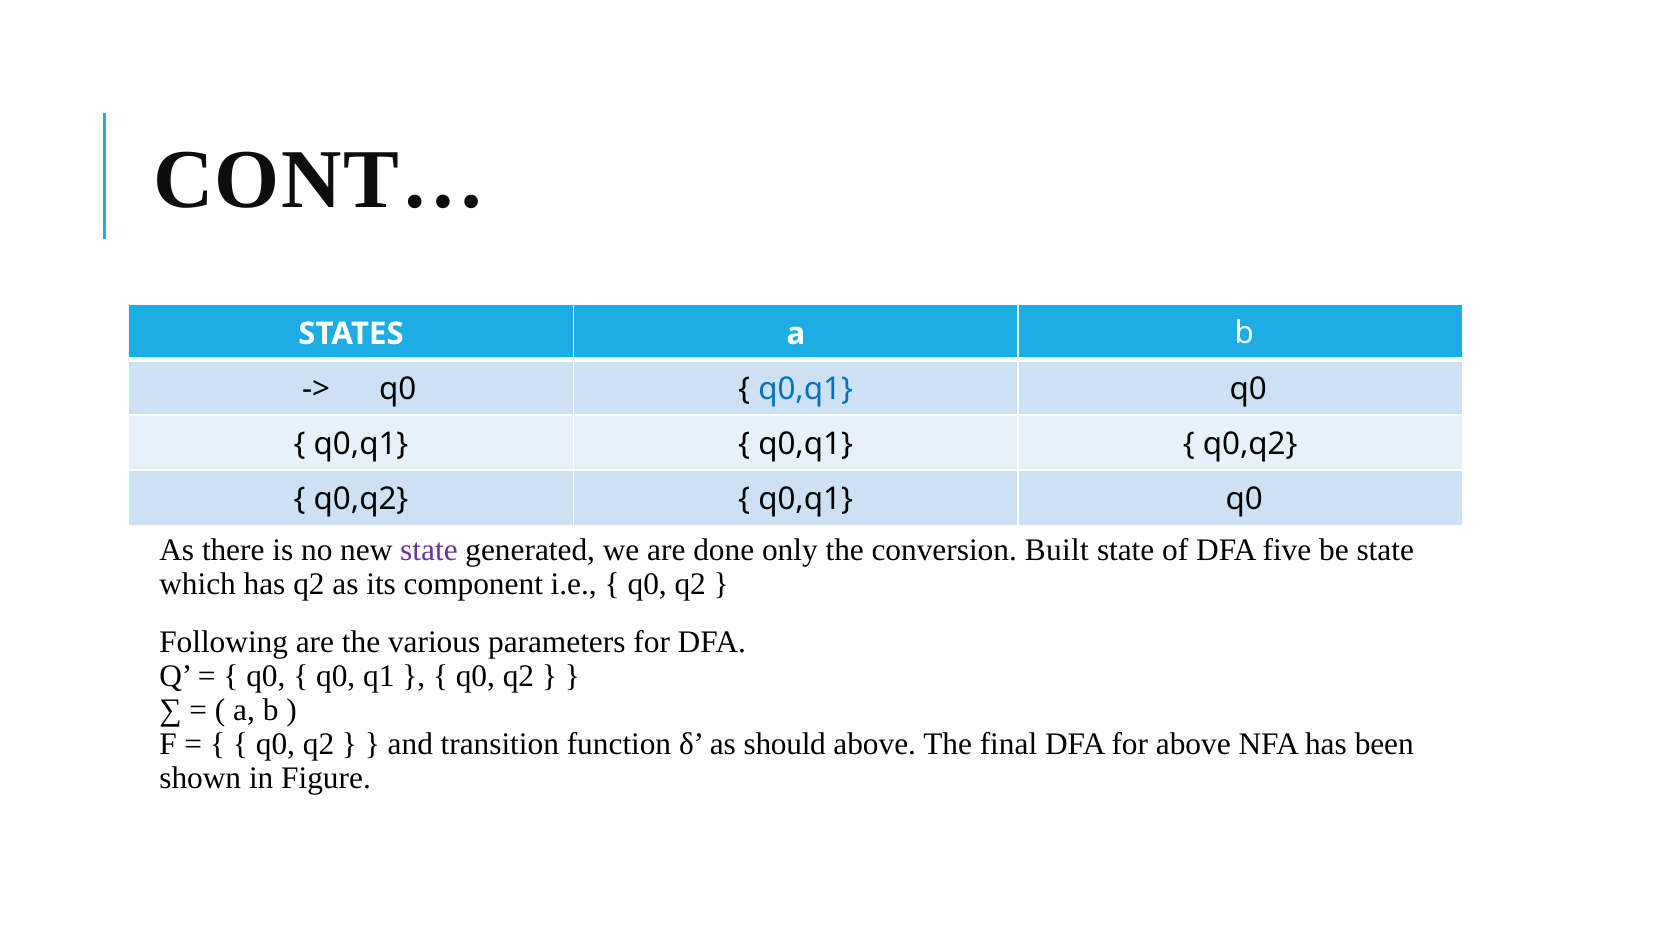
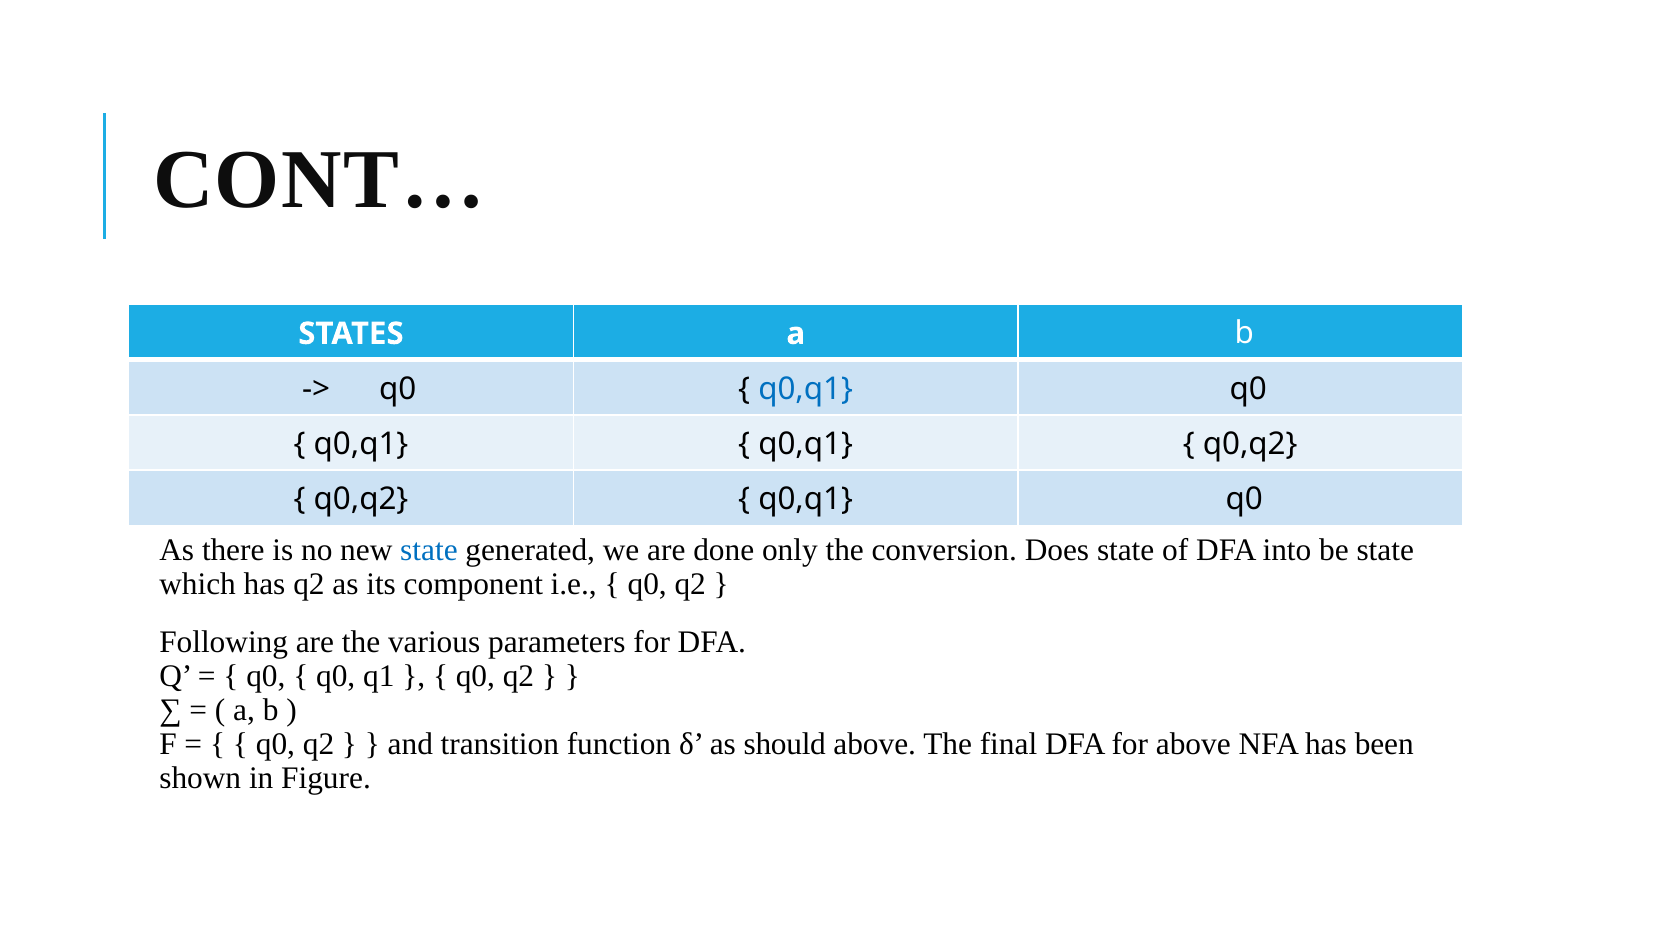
state colour: purple -> blue (429, 550)
Built: Built -> Does (1057, 550)
five: five -> into (1287, 550)
